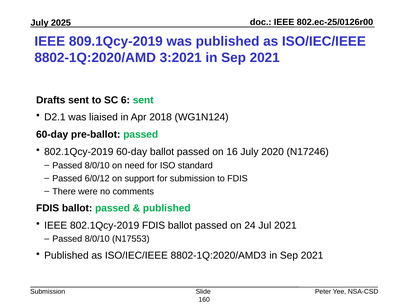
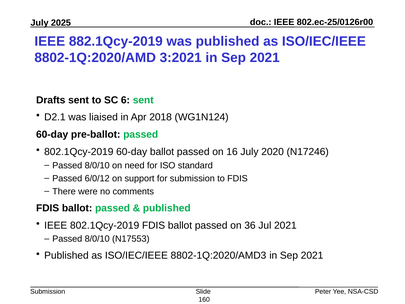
809.1Qcy-2019: 809.1Qcy-2019 -> 882.1Qcy-2019 (116, 41)
24: 24 -> 36 (250, 225)
